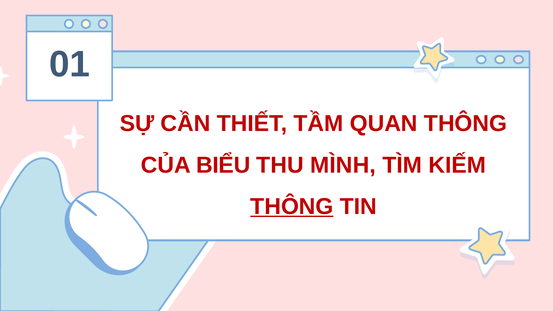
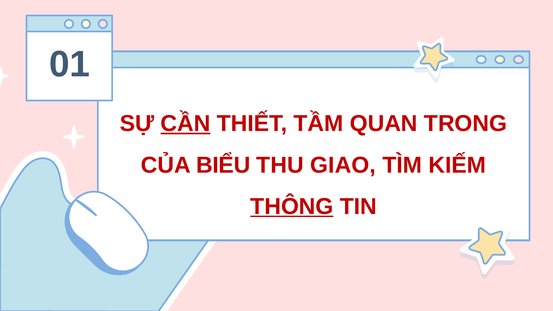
CẦN underline: none -> present (185, 124)
QUAN THÔNG: THÔNG -> TRONG (466, 124)
MÌNH: MÌNH -> GIAO (343, 165)
